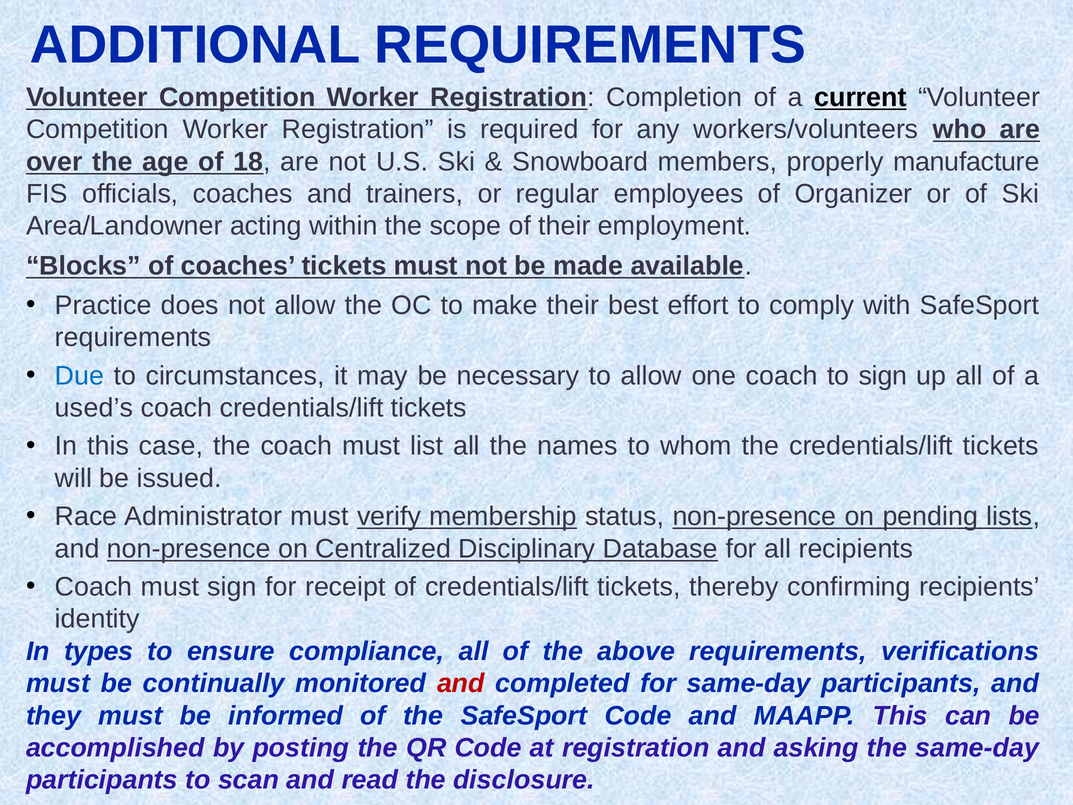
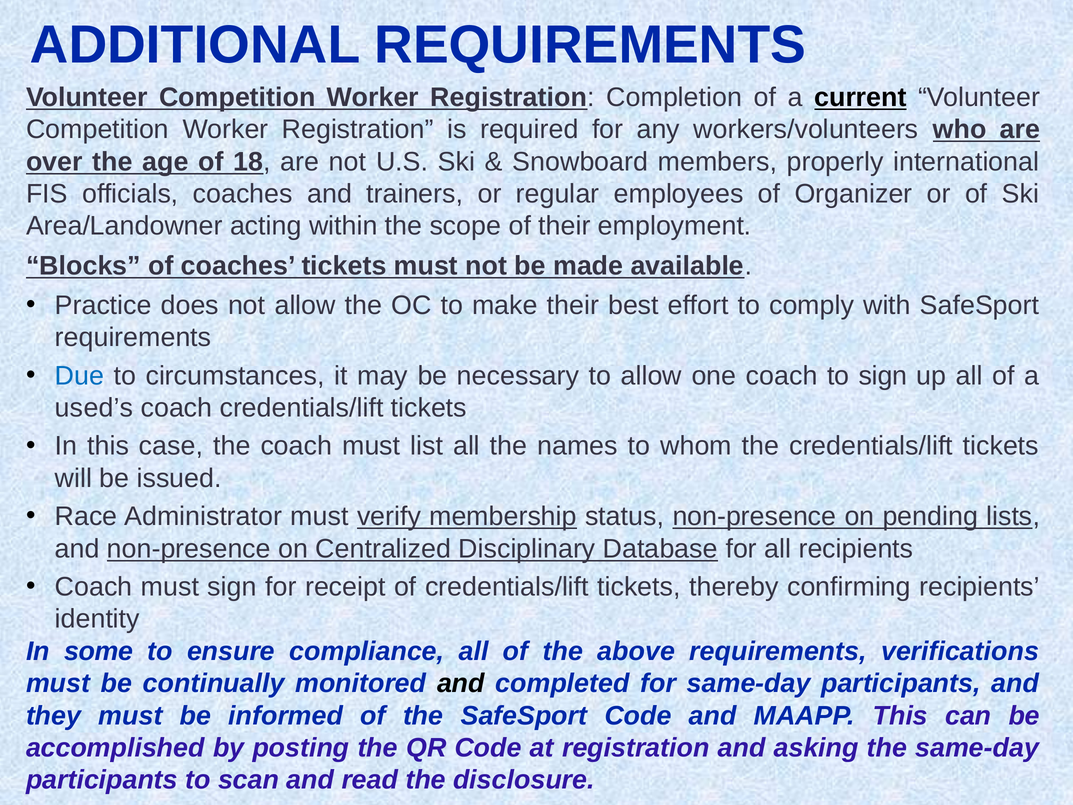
manufacture: manufacture -> international (966, 162)
types: types -> some (99, 651)
and colour: red -> black (461, 683)
